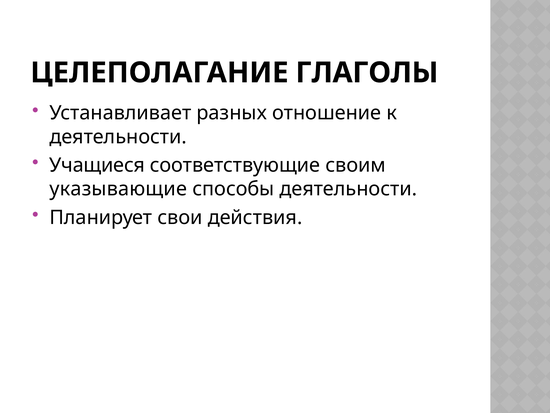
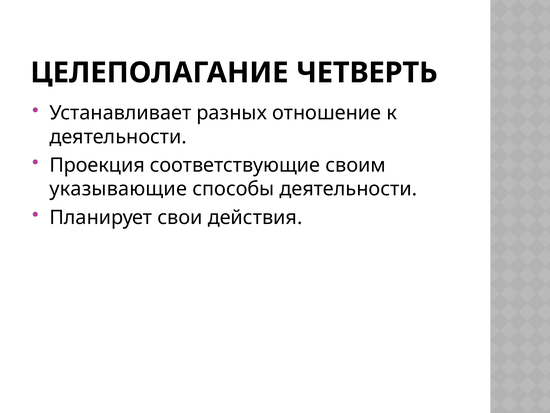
ГЛАГОЛЫ: ГЛАГОЛЫ -> ЧЕТВЕРТЬ (367, 73)
Учащиеся: Учащиеся -> Проекция (97, 165)
